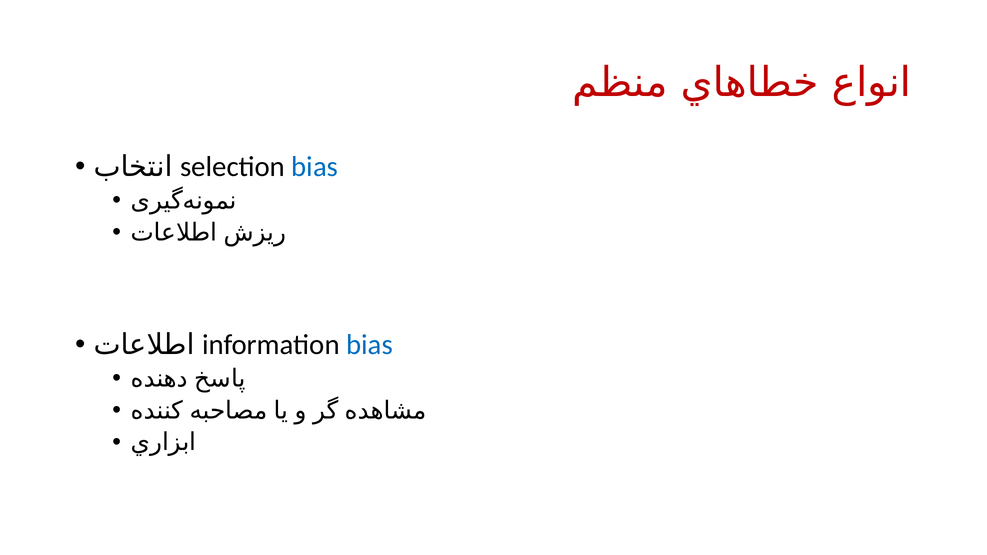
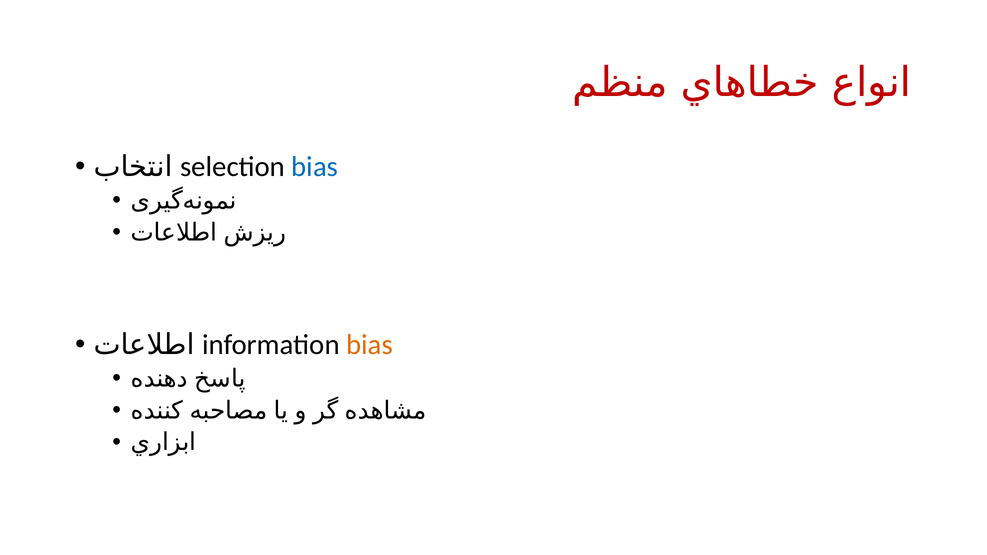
bias colour: blue -> orange (369, 345)
